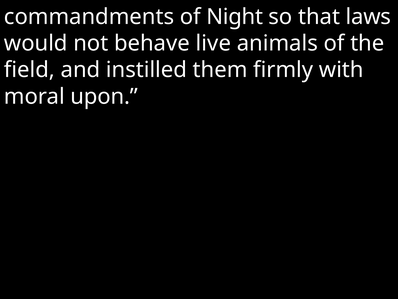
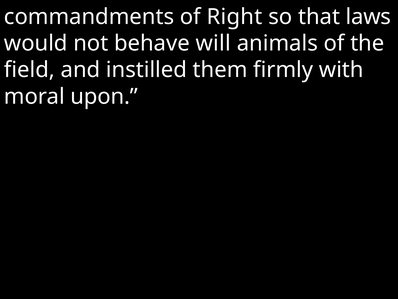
Night: Night -> Right (234, 17)
live: live -> will (213, 43)
